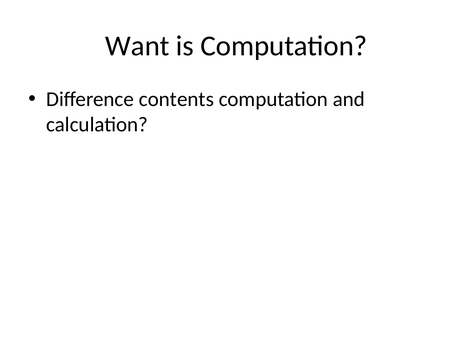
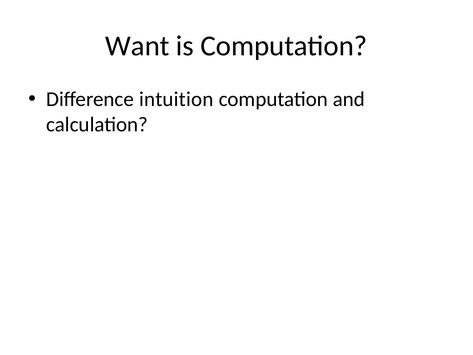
contents: contents -> intuition (176, 99)
